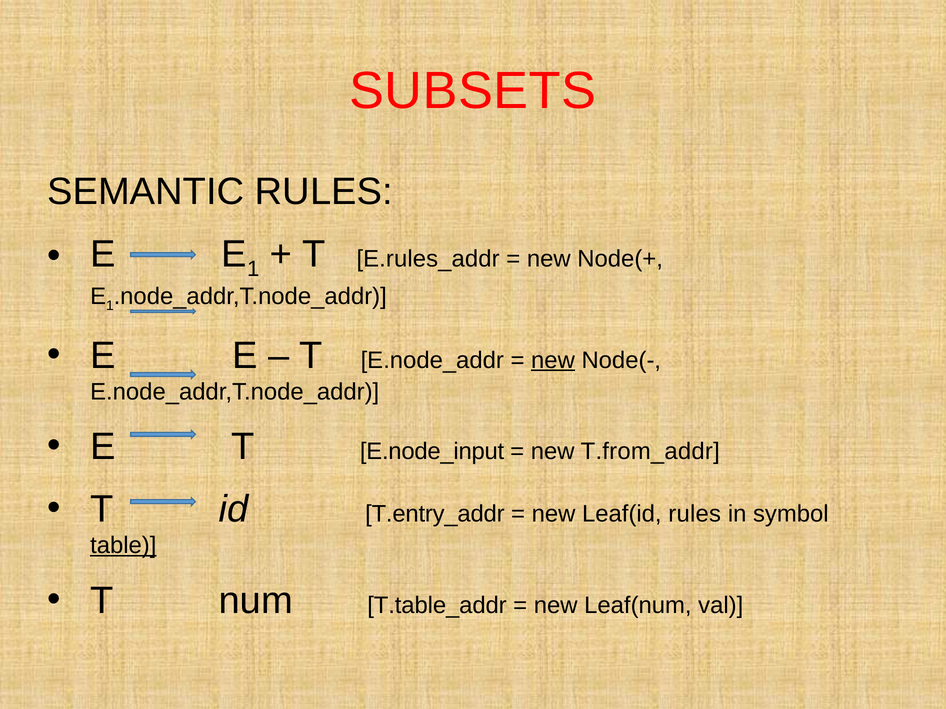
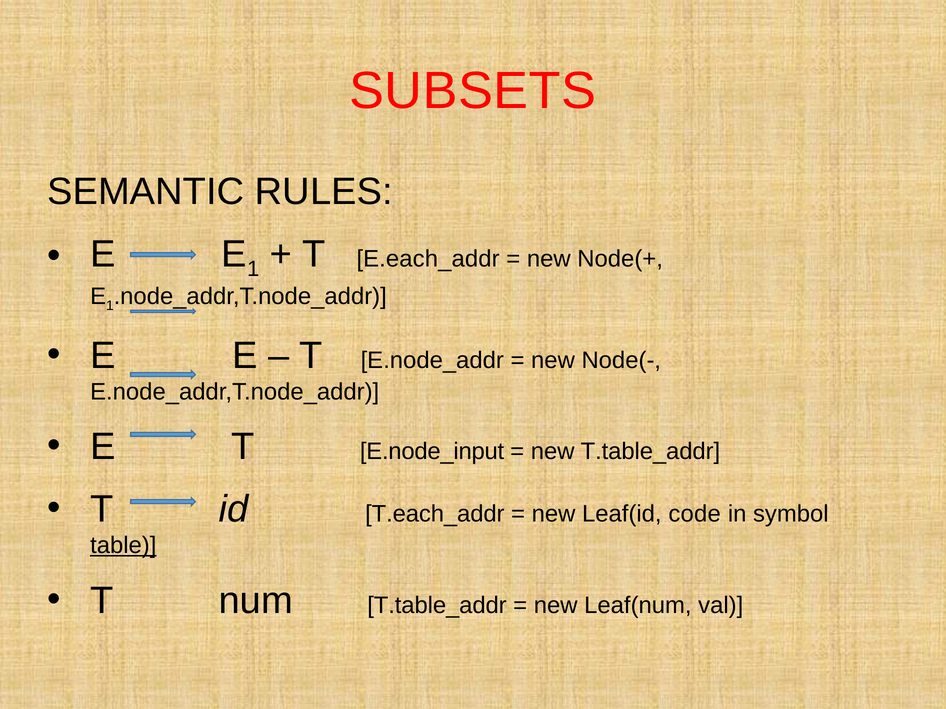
E.rules_addr: E.rules_addr -> E.each_addr (428, 259)
new underline: present -> none (553, 360)
new T.from_addr: T.from_addr -> T.table_addr (650, 452)
T.entry_addr: T.entry_addr -> T.each_addr (435, 514)
Leaf(id rules: rules -> code (695, 514)
